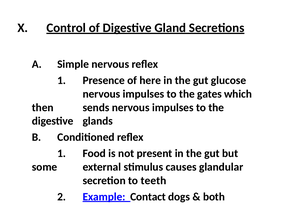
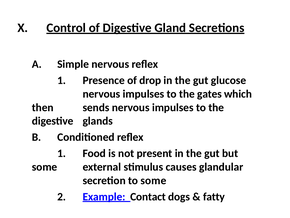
here: here -> drop (150, 80)
to teeth: teeth -> some (153, 180)
both: both -> fatty (214, 196)
